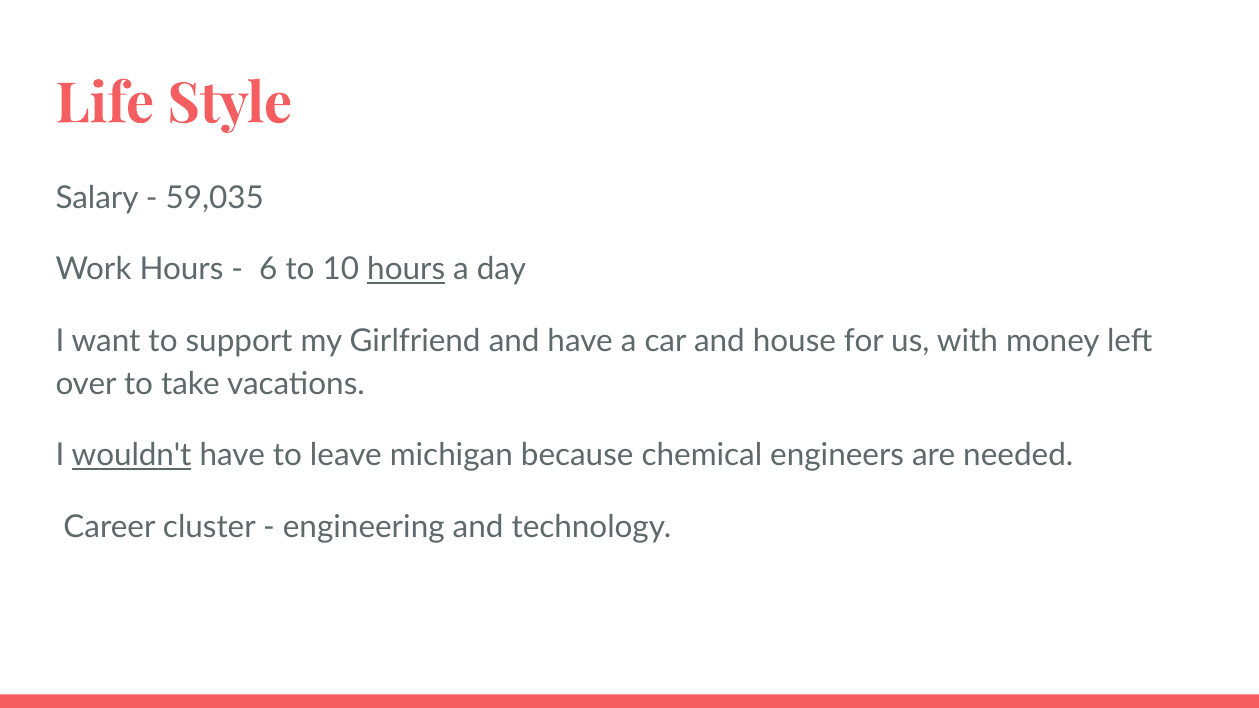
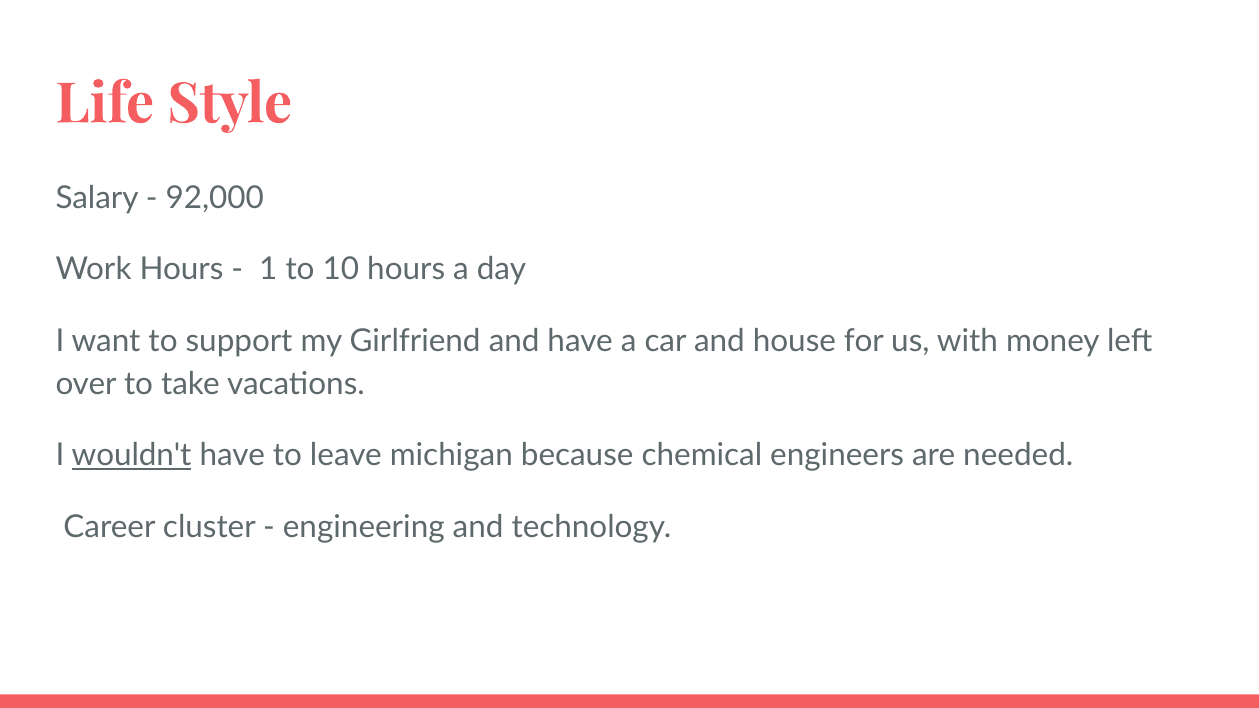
59,035: 59,035 -> 92,000 (215, 198)
6: 6 -> 1 (268, 269)
hours underline: present -> none (406, 269)
